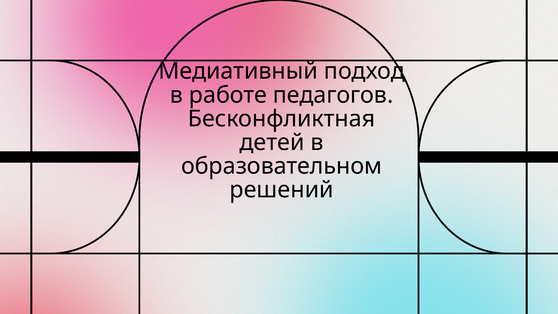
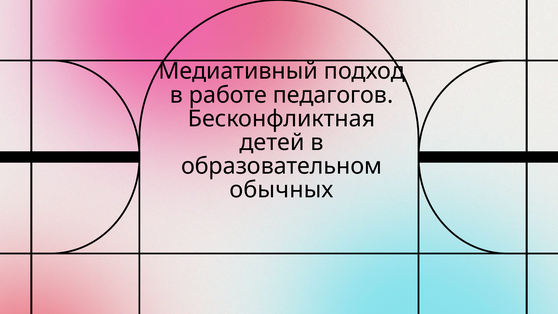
решений: решений -> обычных (282, 190)
